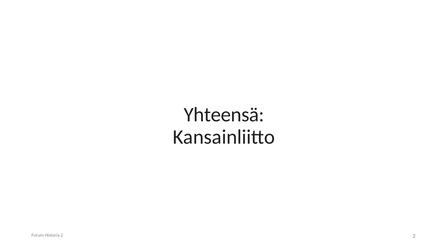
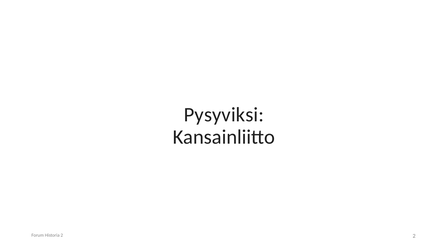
Yhteensä: Yhteensä -> Pysyviksi (224, 115)
